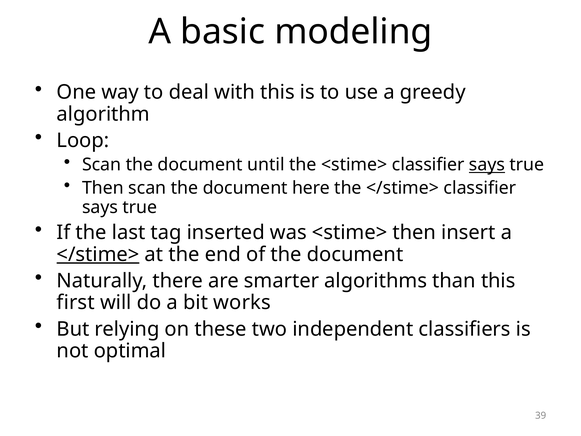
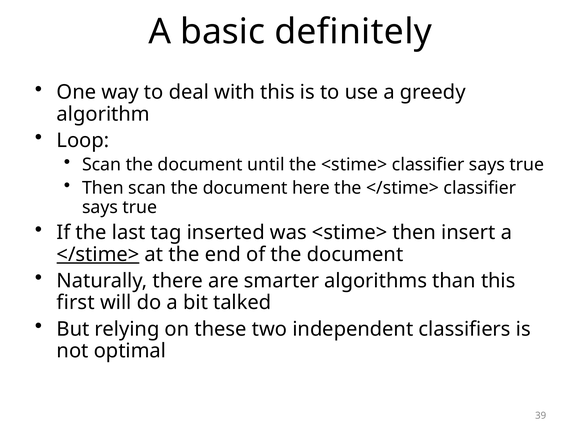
modeling: modeling -> definitely (353, 32)
says underline: present -> none (487, 165)
works: works -> talked (242, 302)
